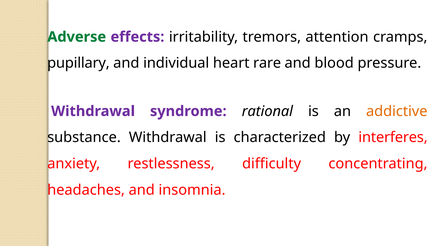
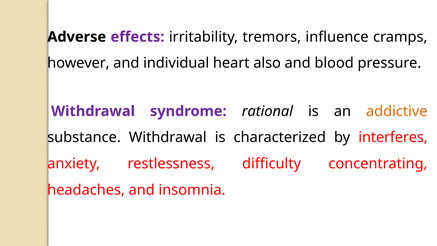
Adverse colour: green -> black (77, 37)
attention: attention -> influence (337, 37)
pupillary: pupillary -> however (78, 63)
rare: rare -> also (267, 63)
